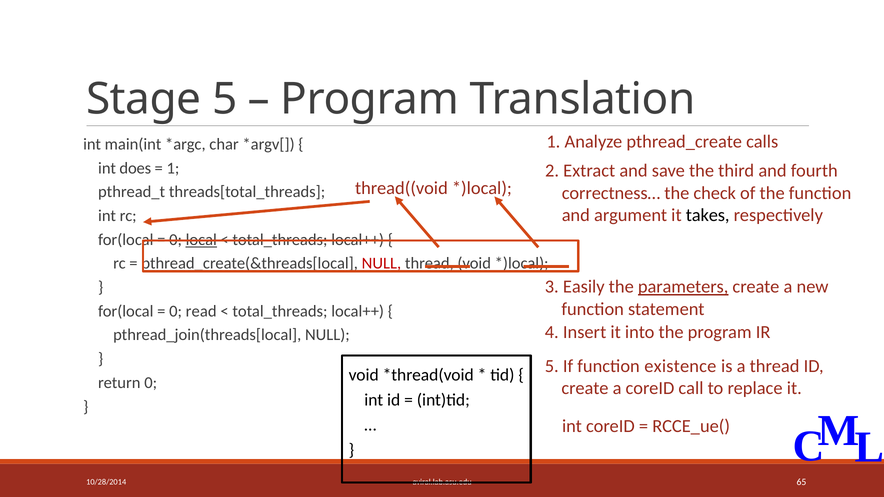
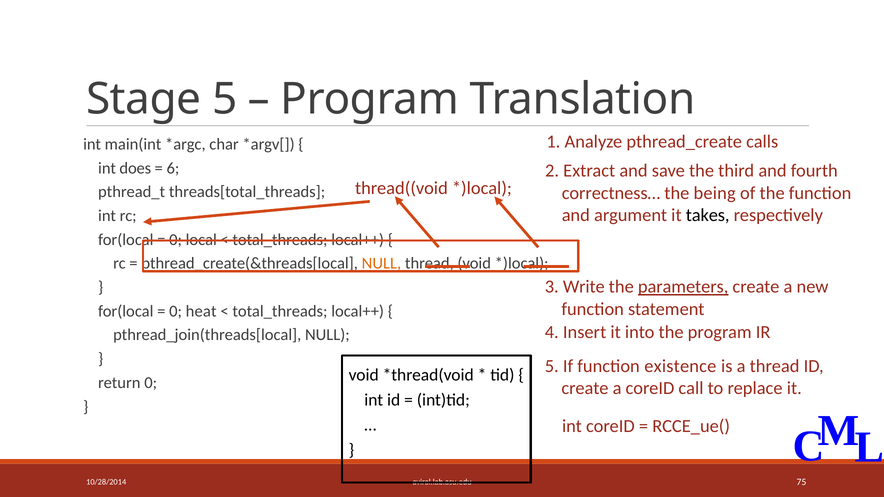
1: 1 -> 6 (173, 168)
check: check -> being (715, 193)
local underline: present -> none (201, 240)
NULL colour: red -> orange (381, 264)
Easily: Easily -> Write (584, 287)
read: read -> heat (201, 311)
65: 65 -> 75 (801, 482)
